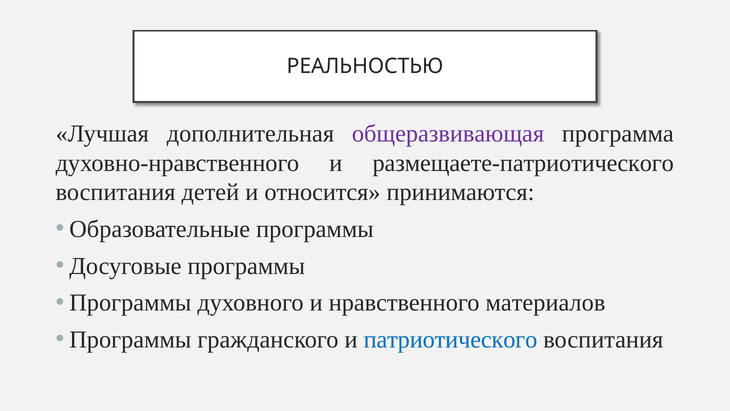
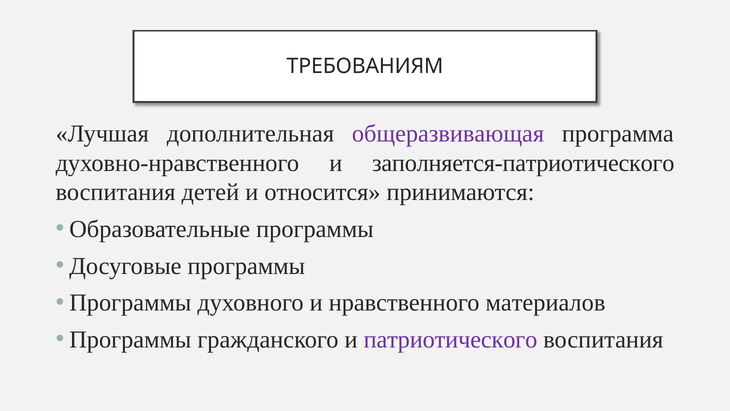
РЕАЛЬНОСТЬЮ: РЕАЛЬНОСТЬЮ -> ТРЕБОВАНИЯМ (365, 66)
размещаете-патриотического: размещаете-патриотического -> заполняется-патриотического (523, 163)
патриотического colour: blue -> purple (450, 339)
